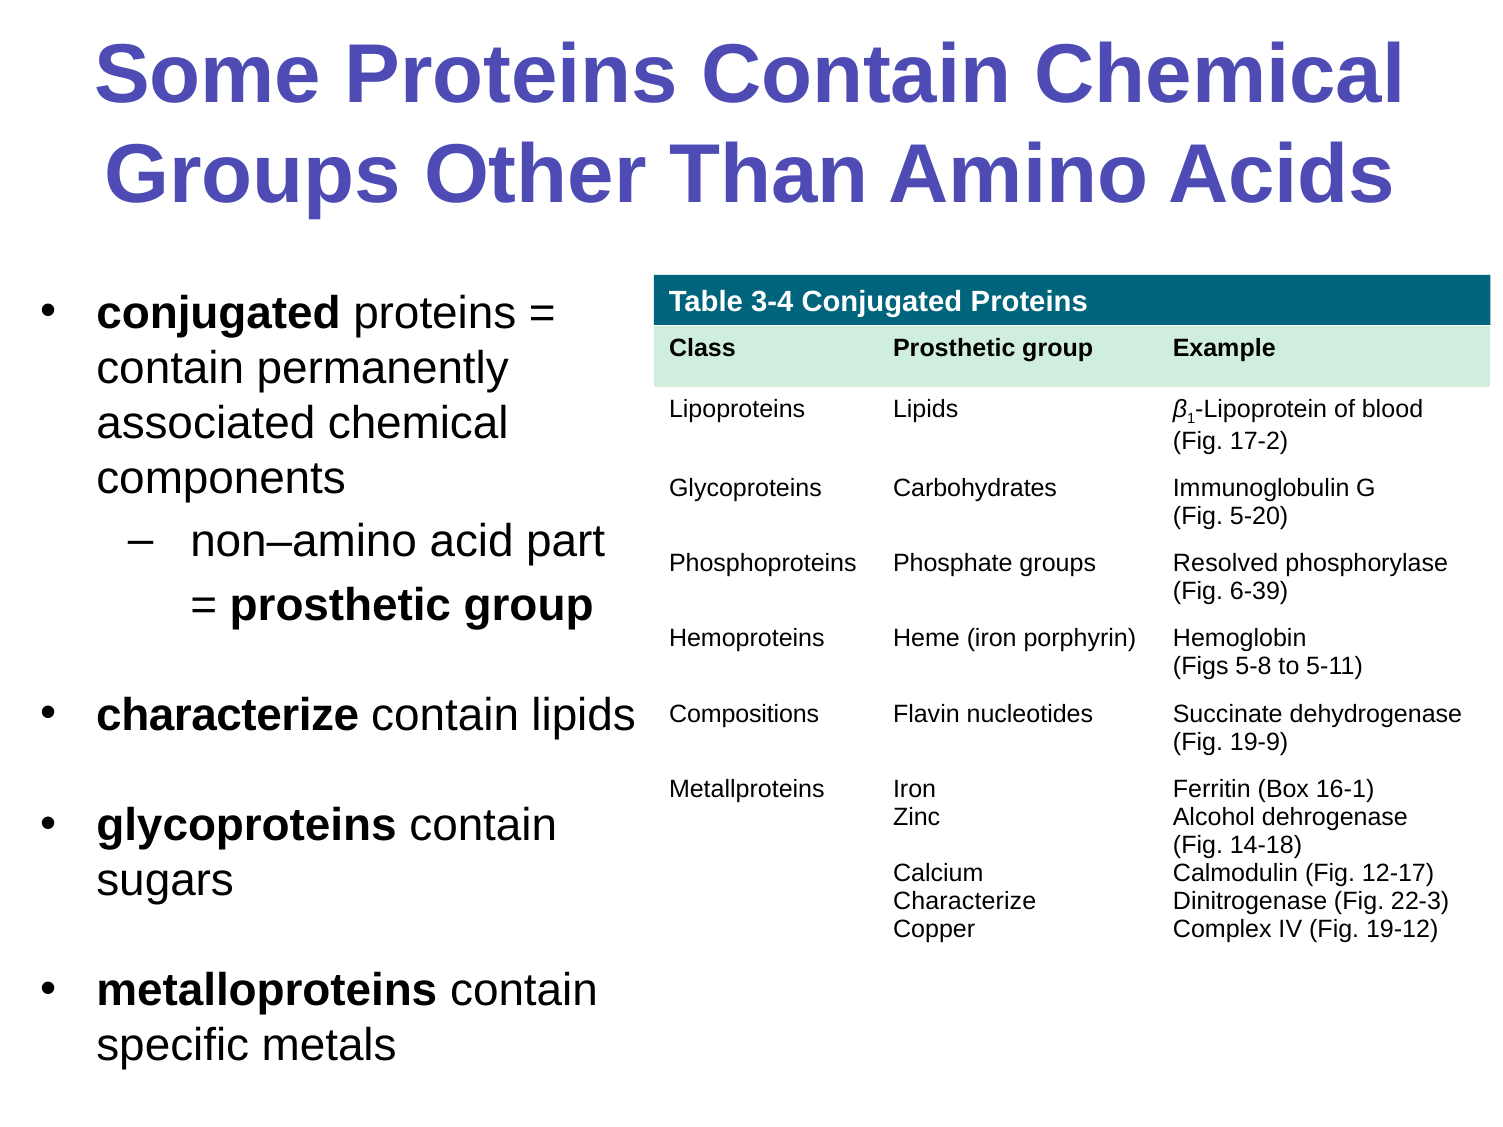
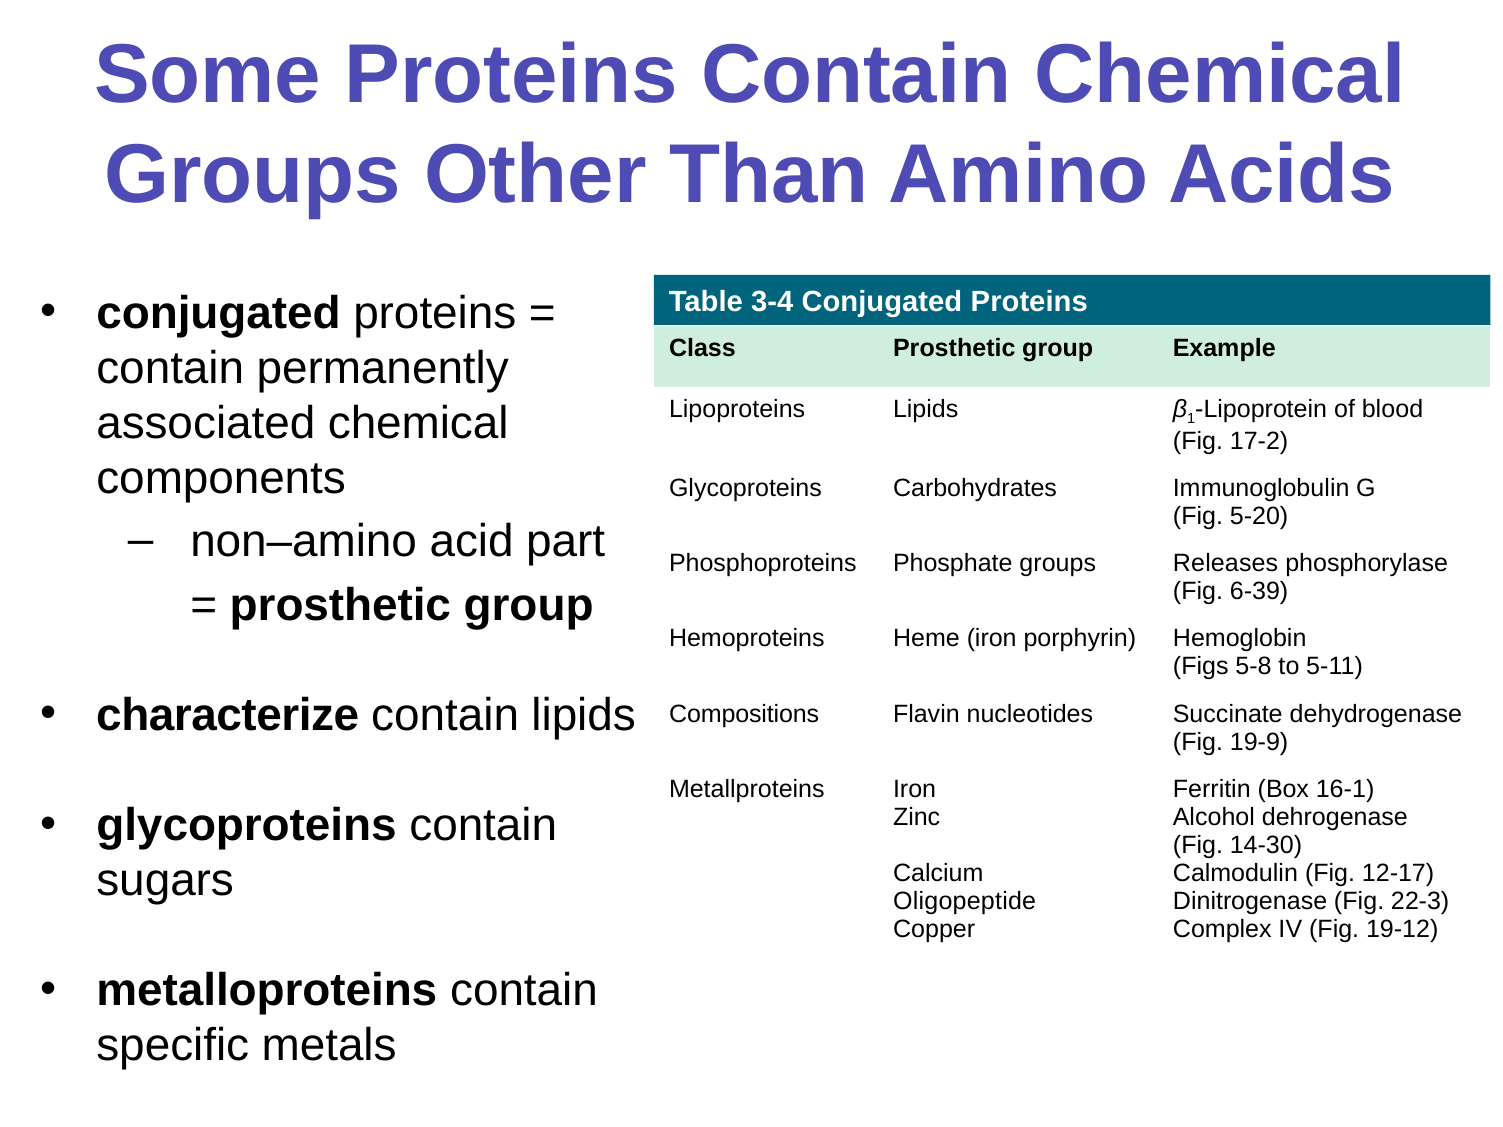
Resolved: Resolved -> Releases (1226, 564)
14-18: 14-18 -> 14-30 (1266, 845)
Characterize: Characterize -> Oligopeptide (965, 901)
